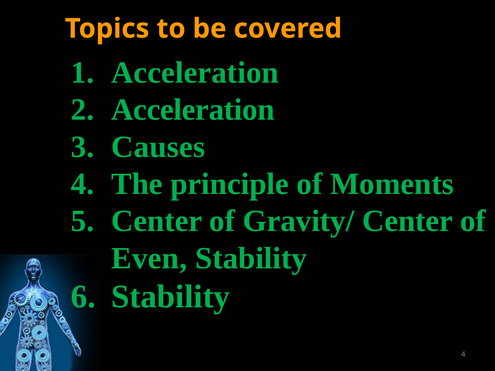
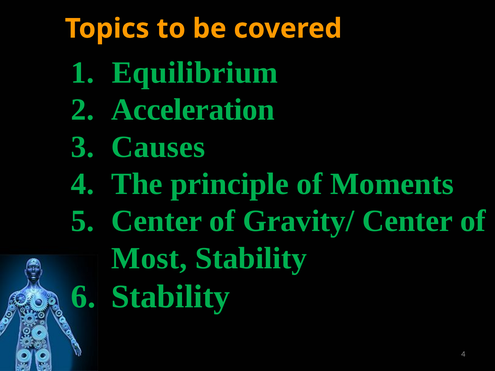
Acceleration: Acceleration -> Equilibrium (195, 73)
Even: Even -> Most (149, 258)
